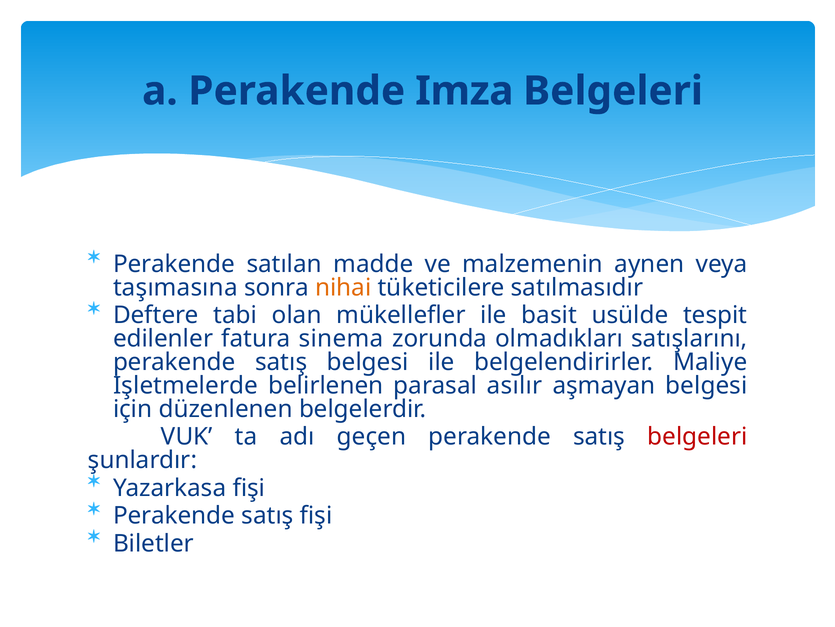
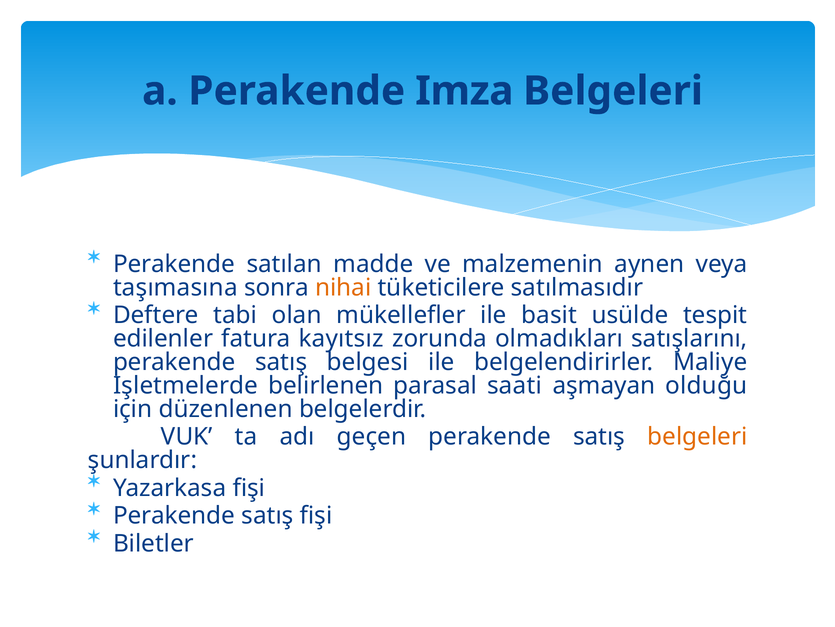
sinema: sinema -> kayıtsız (341, 338)
asılır: asılır -> saati (515, 385)
aşmayan belgesi: belgesi -> olduğu (706, 385)
belgeleri colour: red -> orange (697, 436)
